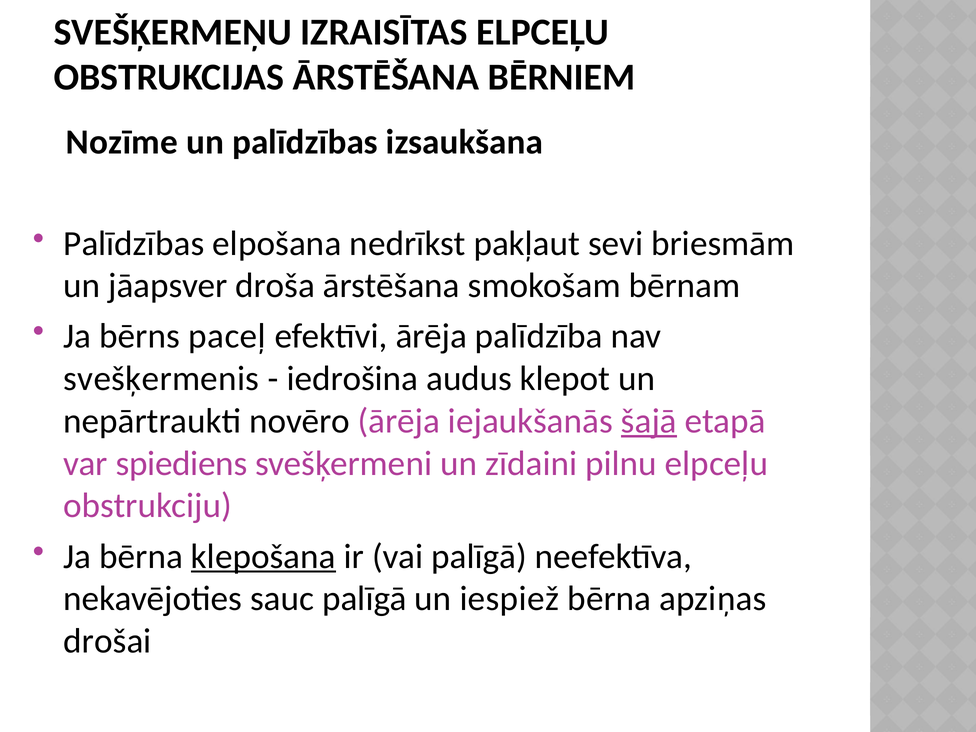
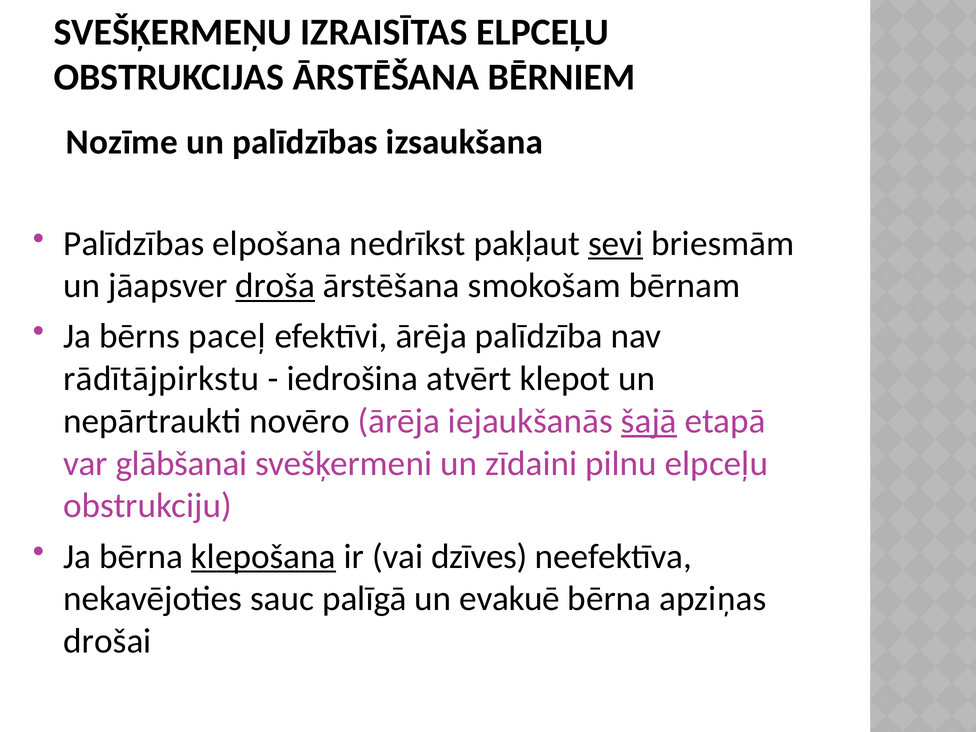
sevi underline: none -> present (616, 243)
droša underline: none -> present (275, 286)
svešķermenis: svešķermenis -> rādītājpirkstu (161, 379)
audus: audus -> atvērt (469, 379)
spiediens: spiediens -> glābšanai (182, 463)
vai palīgā: palīgā -> dzīves (479, 556)
iespiež: iespiež -> evakuē (510, 599)
